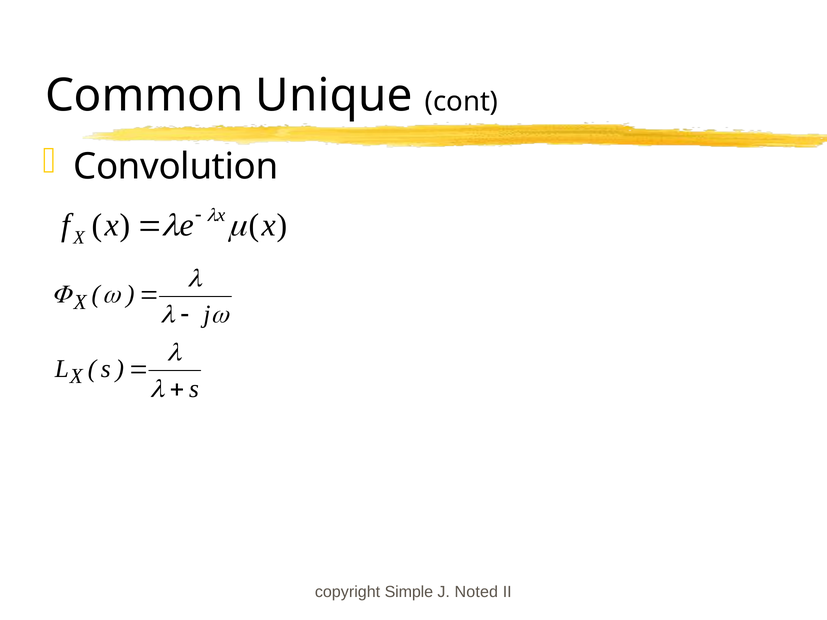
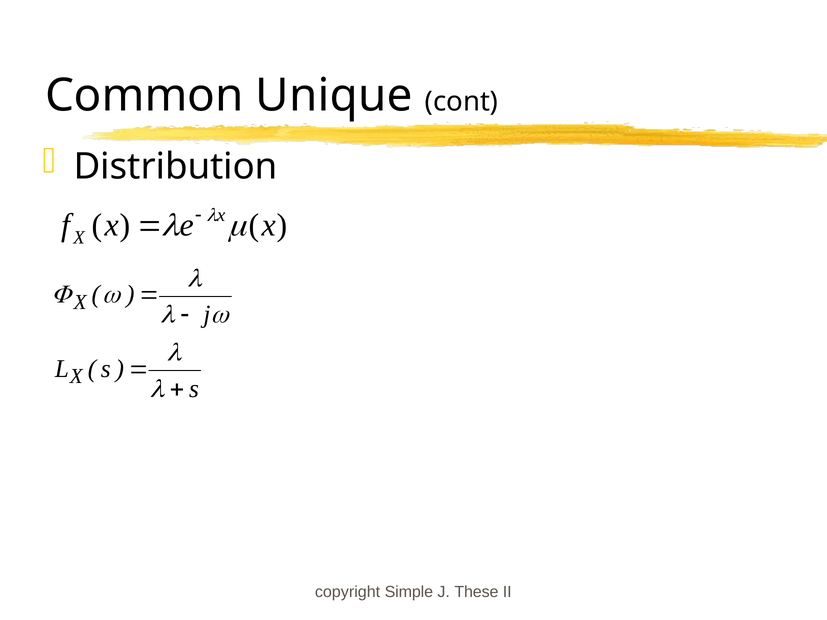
Convolution: Convolution -> Distribution (176, 167)
Noted: Noted -> These (476, 592)
